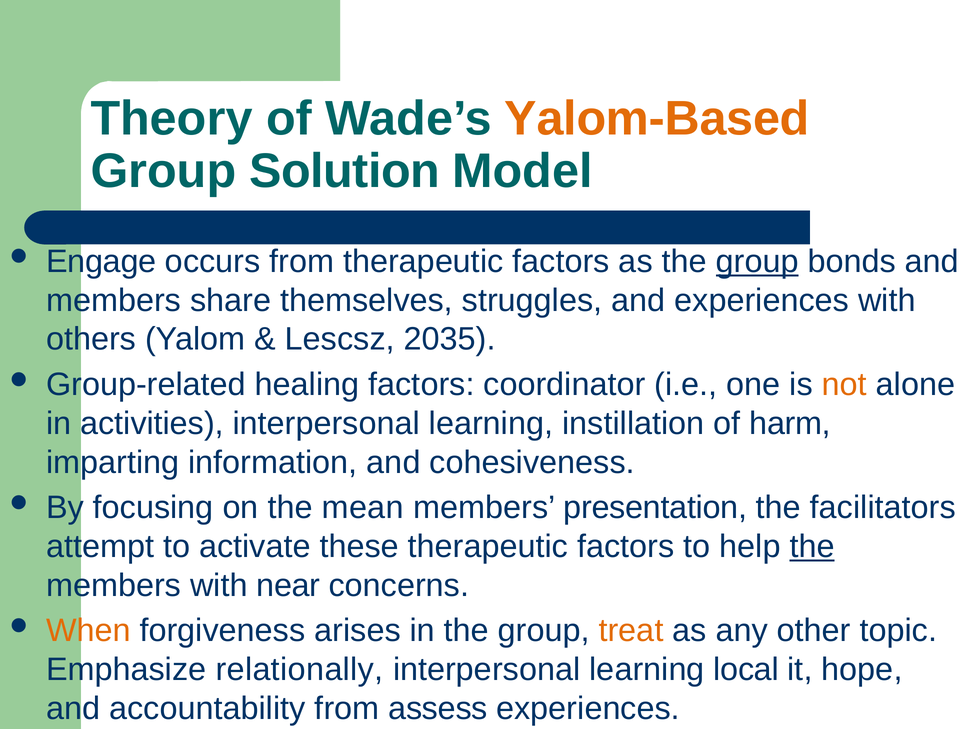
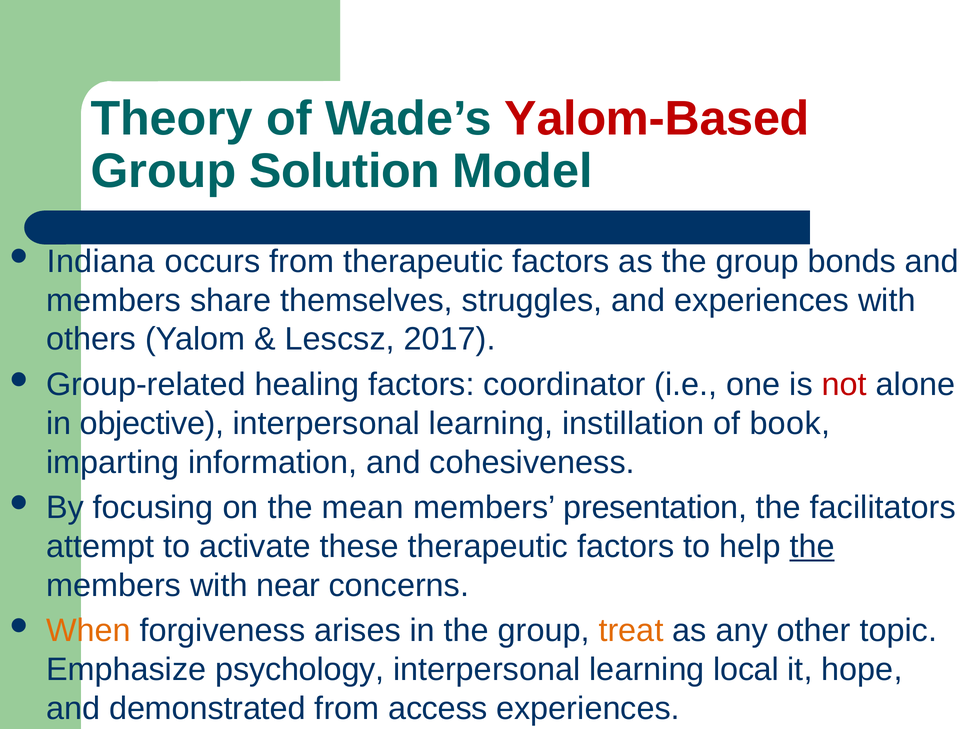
Yalom-Based colour: orange -> red (657, 119)
Engage: Engage -> Indiana (101, 261)
group underline: present -> none (757, 261)
2035: 2035 -> 2017 (450, 339)
not colour: orange -> red (844, 385)
activities: activities -> objective (152, 423)
harm: harm -> book (790, 423)
relationally: relationally -> psychology (300, 670)
accountability: accountability -> demonstrated (207, 709)
assess: assess -> access (438, 709)
